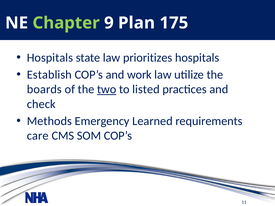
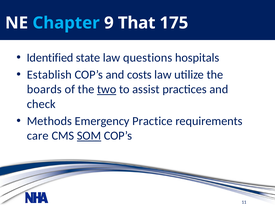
Chapter colour: light green -> light blue (66, 23)
Plan: Plan -> That (137, 23)
Hospitals: Hospitals -> Identified (50, 58)
prioritizes: prioritizes -> questions (148, 58)
work: work -> costs (139, 75)
listed: listed -> assist (146, 89)
Learned: Learned -> Practice (152, 121)
SOM underline: none -> present (89, 136)
